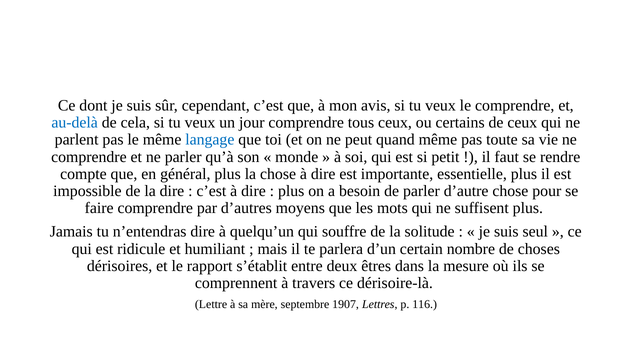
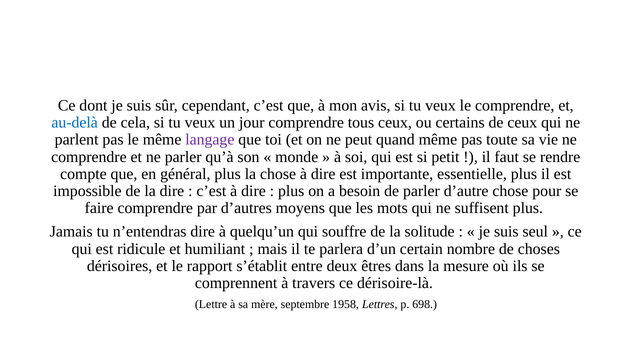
langage colour: blue -> purple (210, 140)
1907: 1907 -> 1958 (346, 304)
116: 116 -> 698 (425, 304)
